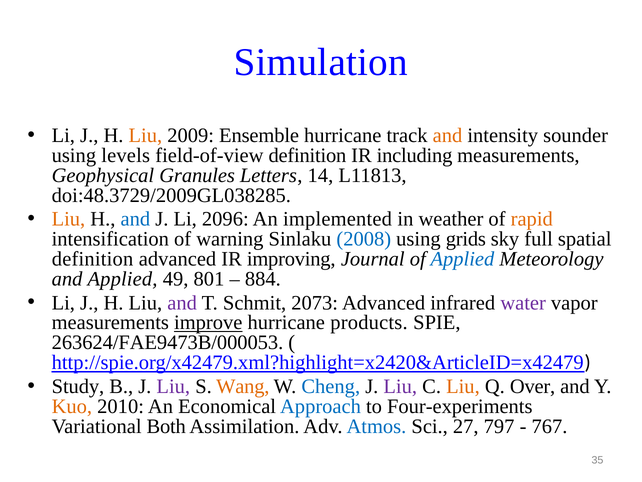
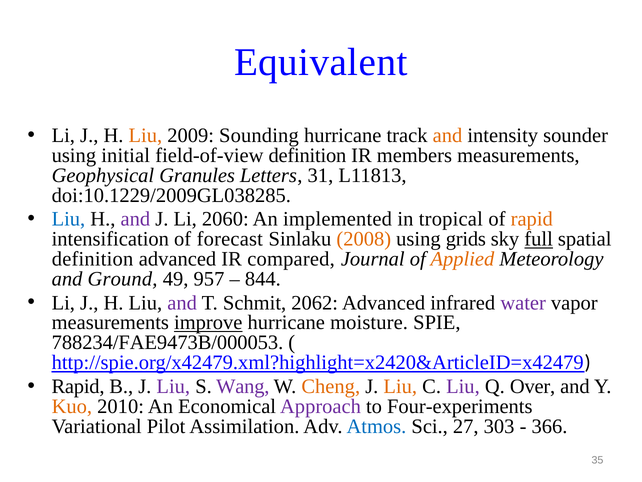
Simulation: Simulation -> Equivalent (321, 62)
Ensemble: Ensemble -> Sounding (259, 135)
levels: levels -> initial (126, 155)
including: including -> members (414, 155)
14: 14 -> 31 (320, 175)
doi:48.3729/2009GL038285: doi:48.3729/2009GL038285 -> doi:10.1229/2009GL038285 (171, 195)
Liu colour: orange -> blue (68, 219)
and colour: blue -> purple (135, 219)
2096: 2096 -> 2060 (225, 219)
weather: weather -> tropical (451, 219)
warning: warning -> forecast (230, 239)
2008 colour: blue -> orange (364, 239)
full underline: none -> present (539, 239)
improving: improving -> compared (291, 259)
Applied colour: blue -> orange (462, 259)
and Applied: Applied -> Ground (122, 279)
801: 801 -> 957 (209, 279)
884: 884 -> 844 (263, 279)
2073: 2073 -> 2062 (315, 302)
products: products -> moisture (369, 322)
263624/FAE9473B/000053: 263624/FAE9473B/000053 -> 788234/FAE9473B/000053 (167, 342)
Study: Study -> Rapid (78, 386)
Wang colour: orange -> purple (243, 386)
Cheng colour: blue -> orange (331, 386)
Liu colour: purple -> orange (400, 386)
Liu colour: orange -> purple (463, 386)
Approach colour: blue -> purple (320, 406)
Both: Both -> Pilot (166, 426)
797: 797 -> 303 (499, 426)
767: 767 -> 366 (550, 426)
